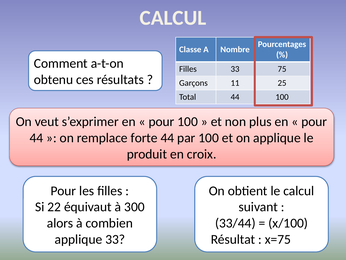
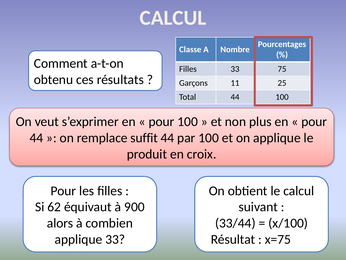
forte: forte -> suffit (144, 138)
22: 22 -> 62 (54, 207)
300: 300 -> 900 (134, 207)
